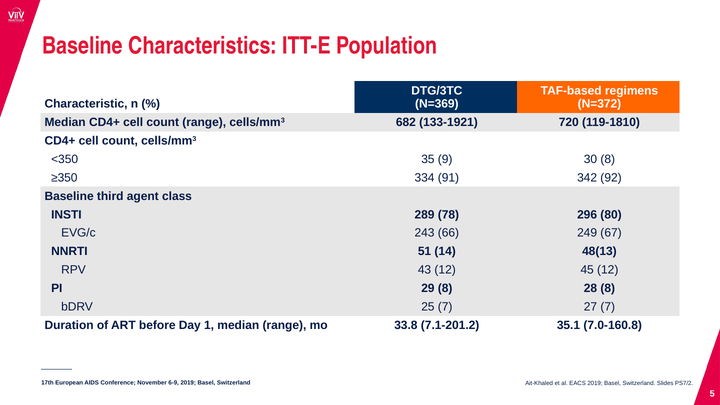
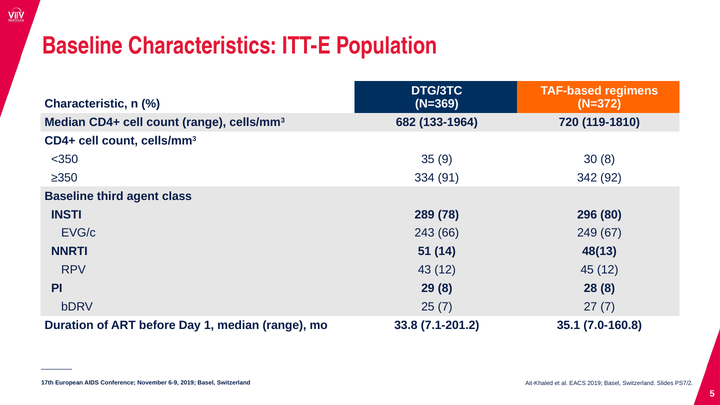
133-1921: 133-1921 -> 133-1964 (448, 122)
